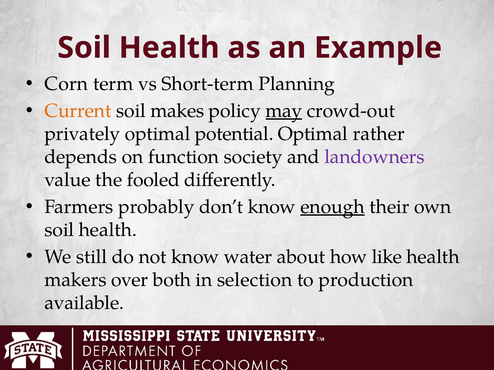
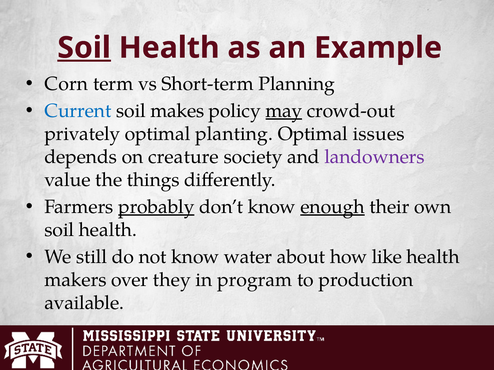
Soil underline: none -> present (84, 48)
Current colour: orange -> blue (78, 111)
potential: potential -> planting (234, 134)
rather: rather -> issues (379, 134)
function: function -> creature (183, 157)
fooled: fooled -> things (153, 180)
probably underline: none -> present (156, 207)
both: both -> they (172, 280)
selection: selection -> program (255, 280)
